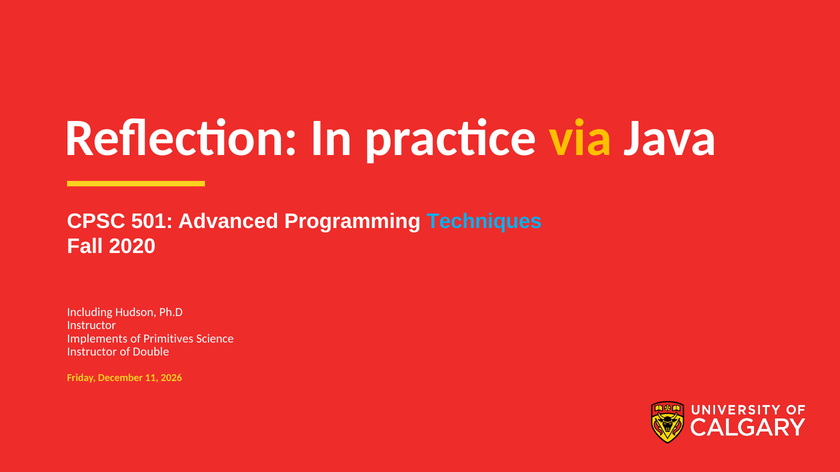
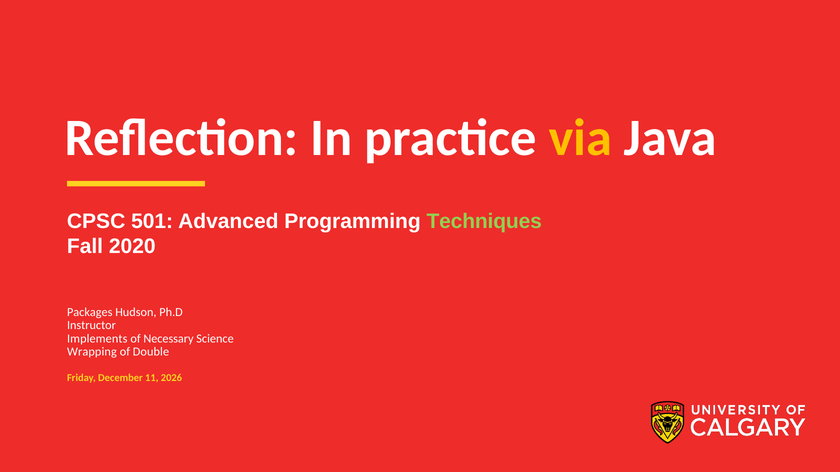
Techniques colour: light blue -> light green (484, 222)
Including: Including -> Packages (90, 312)
Primitives: Primitives -> Necessary (169, 339)
Instructor: Instructor -> Wrapping (92, 352)
